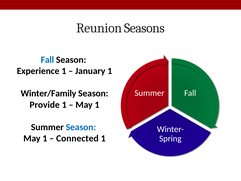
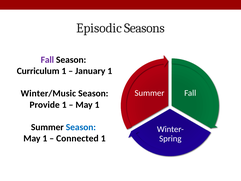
Reunion: Reunion -> Episodic (99, 28)
Fall colour: blue -> purple (47, 60)
Experience: Experience -> Curriculum (38, 71)
Winter/Family: Winter/Family -> Winter/Music (48, 93)
